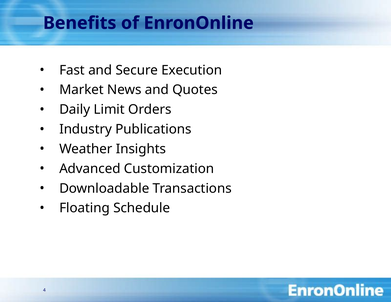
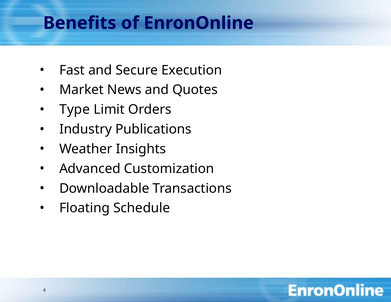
Daily: Daily -> Type (75, 110)
